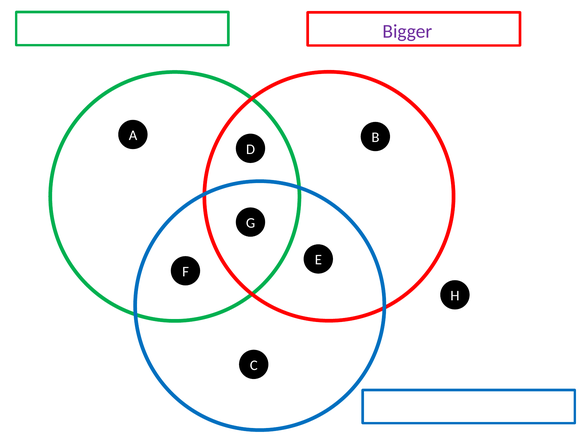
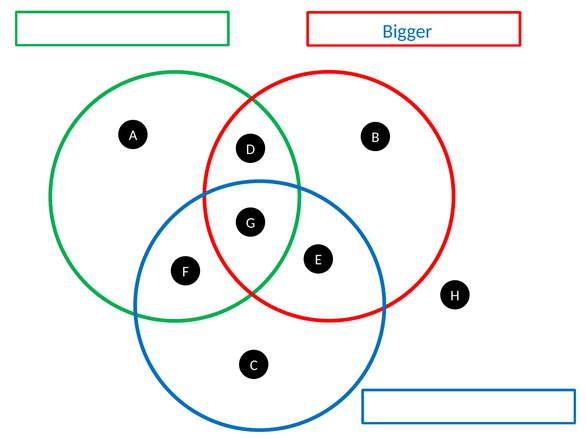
Bigger colour: purple -> blue (407, 32)
